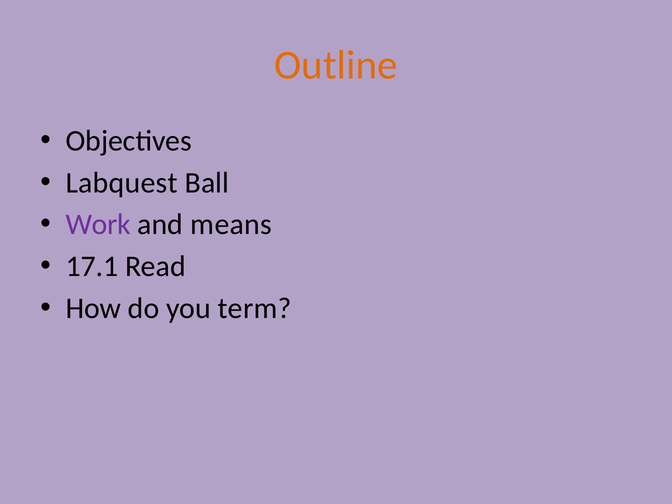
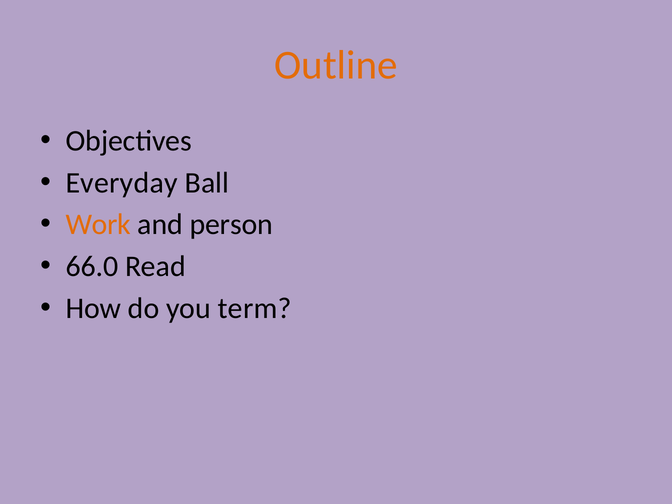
Labquest: Labquest -> Everyday (122, 183)
Work colour: purple -> orange (98, 225)
means: means -> person (231, 225)
17.1: 17.1 -> 66.0 (92, 266)
